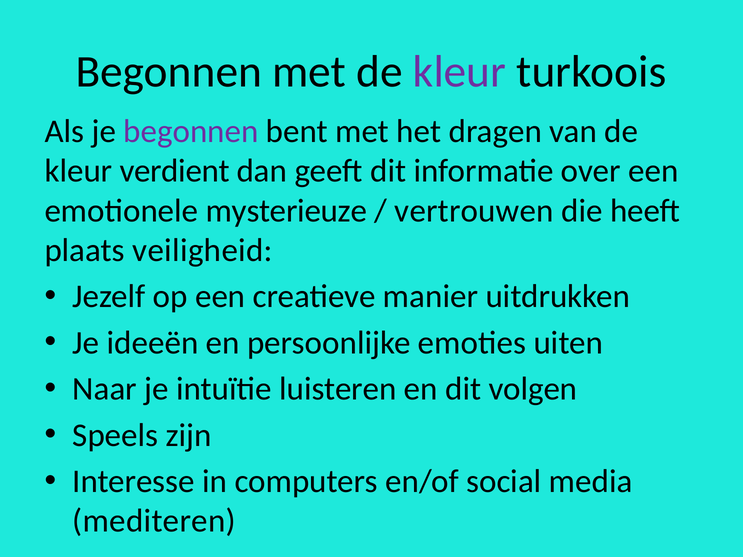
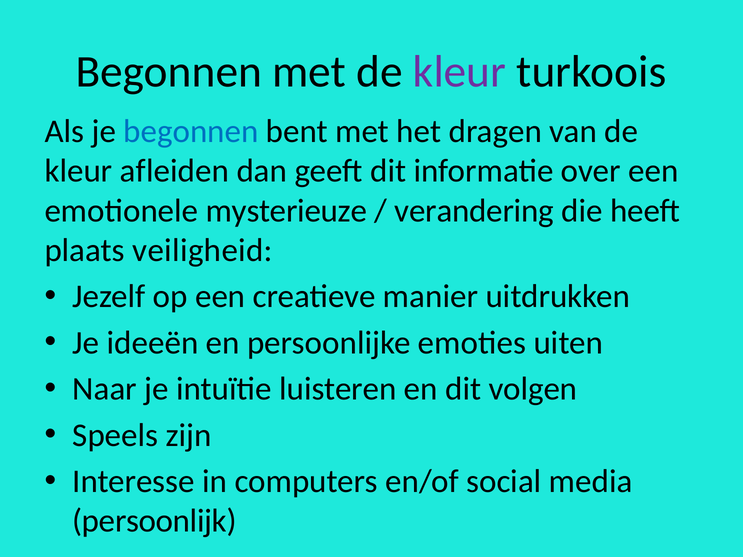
begonnen colour: purple -> blue (191, 131)
verdient: verdient -> afleiden (174, 171)
vertrouwen: vertrouwen -> verandering (474, 211)
mediteren: mediteren -> persoonlijk (154, 521)
